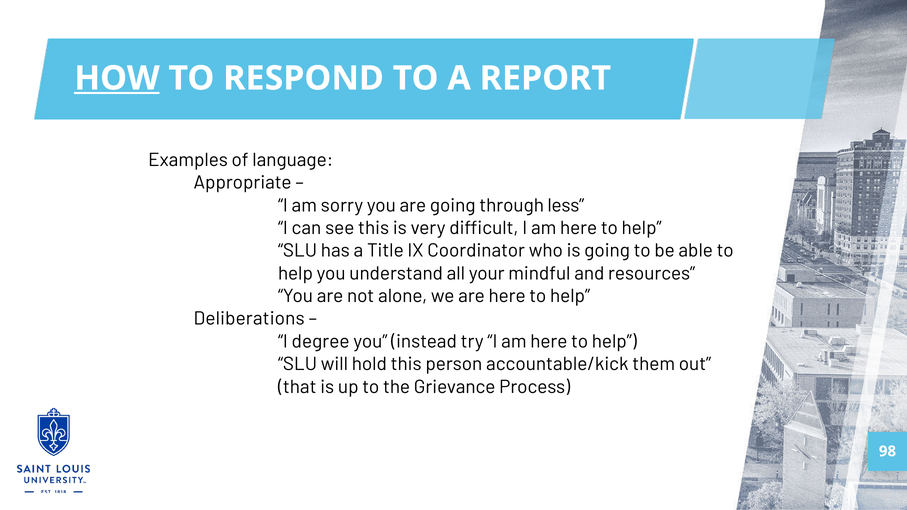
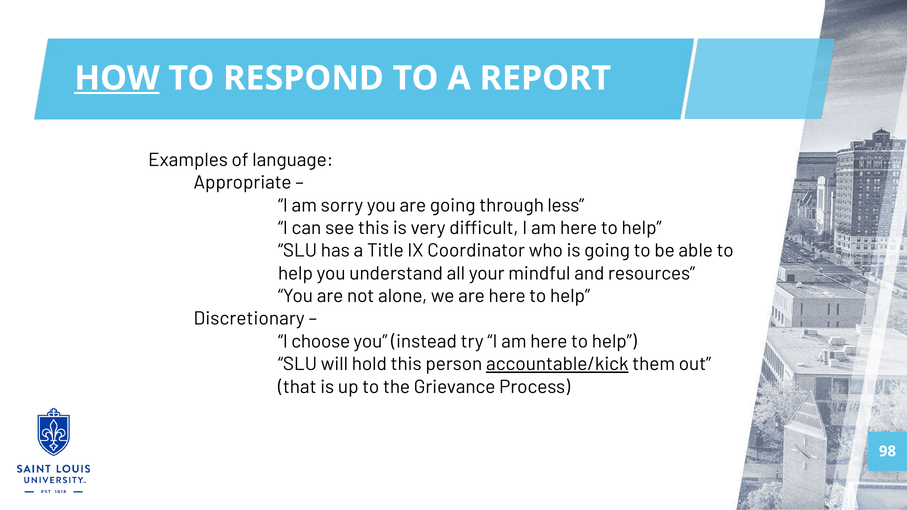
Deliberations: Deliberations -> Discretionary (249, 319)
degree: degree -> choose (321, 342)
accountable/kick underline: none -> present (557, 364)
